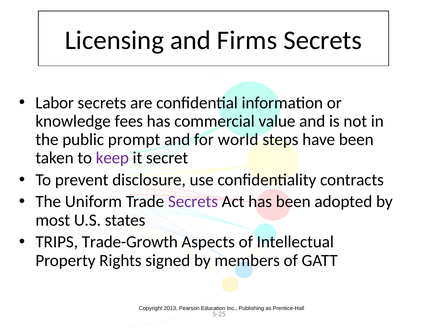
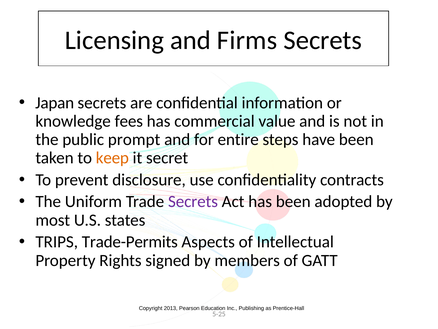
Labor: Labor -> Japan (55, 103)
world: world -> entire (238, 139)
keep colour: purple -> orange (112, 158)
Trade-Growth: Trade-Growth -> Trade-Permits (130, 242)
